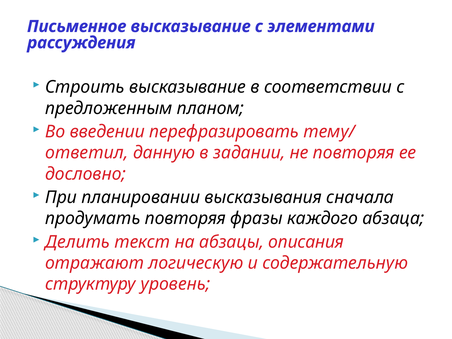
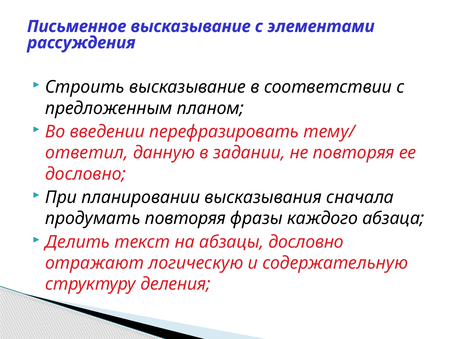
абзацы описания: описания -> дословно (306, 242)
уровень: уровень -> деления (175, 284)
